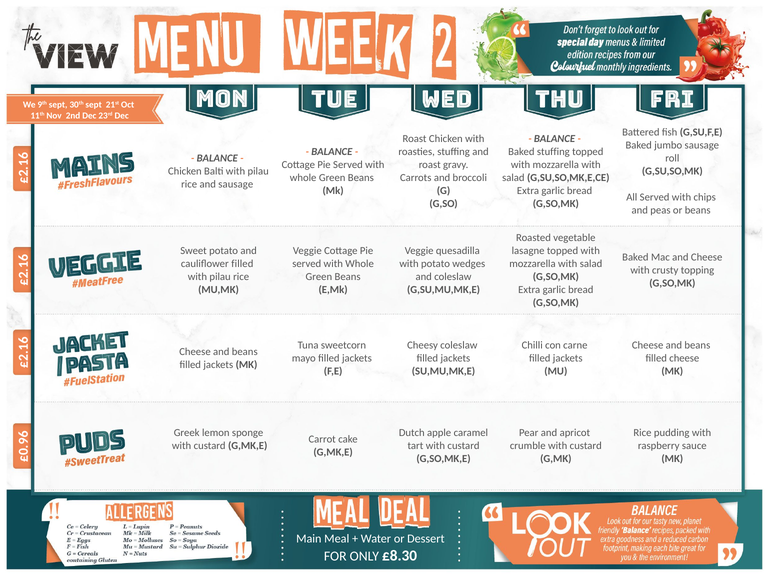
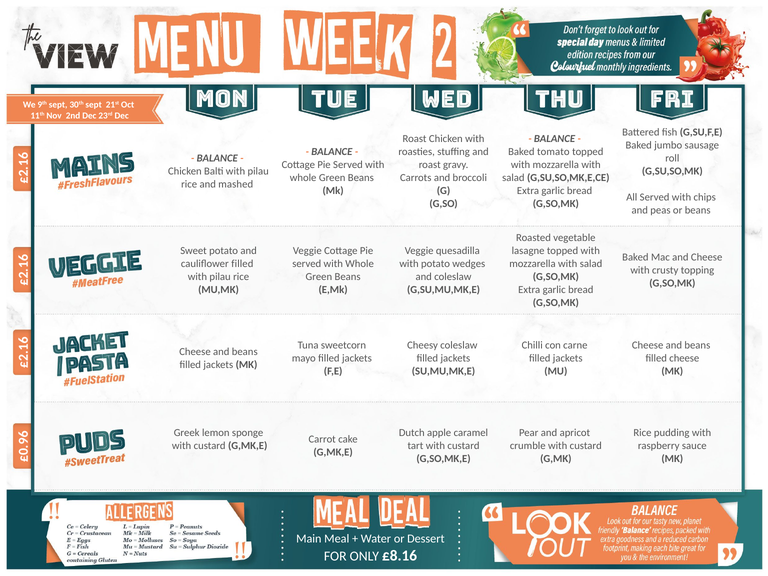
Baked stuffing: stuffing -> tomato (553, 152)
and sausage: sausage -> mashed (236, 184)
£8.30: £8.30 -> £8.16 (400, 556)
